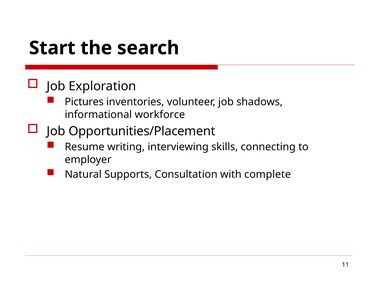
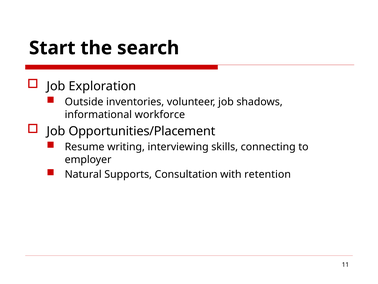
Pictures: Pictures -> Outside (84, 102)
complete: complete -> retention (268, 174)
